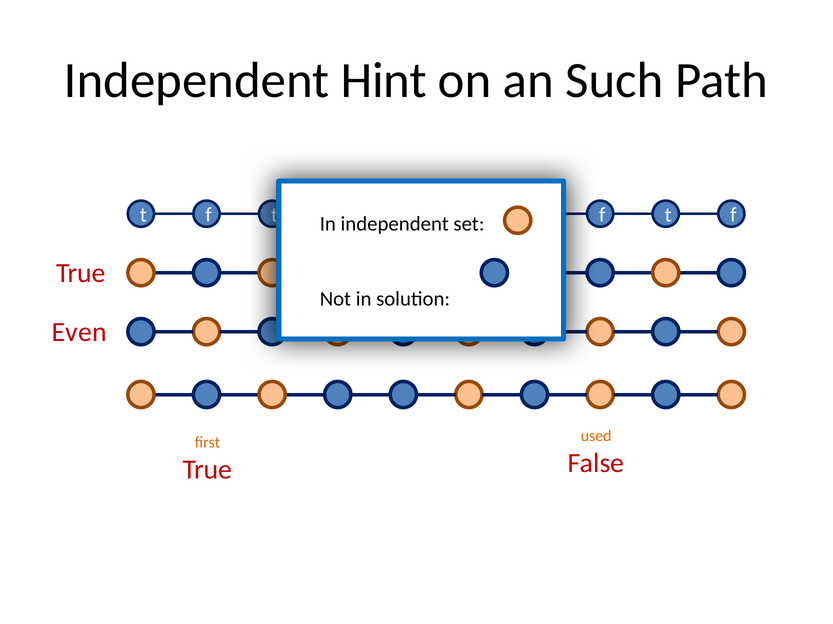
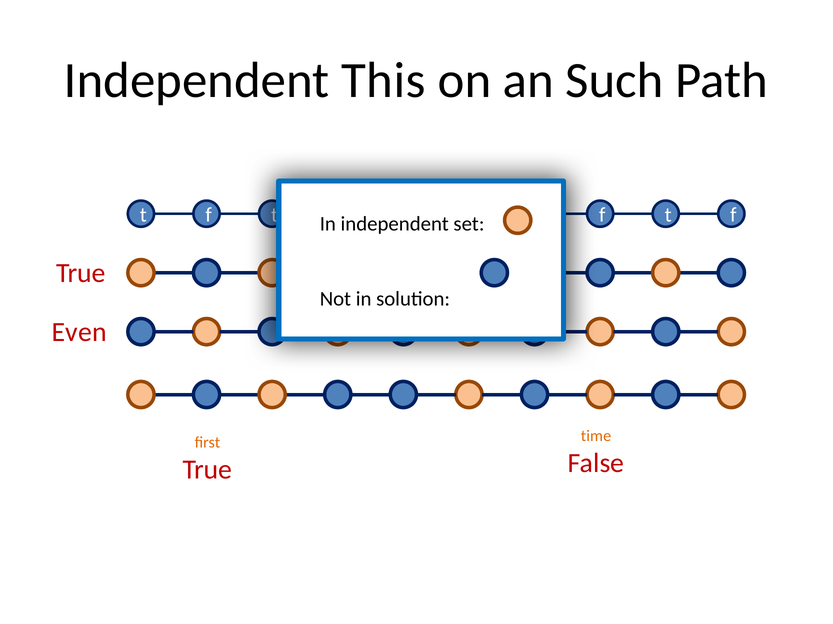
Hint: Hint -> This (383, 81)
used: used -> time (596, 436)
